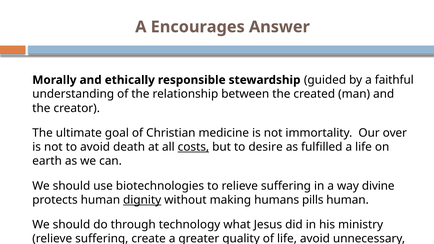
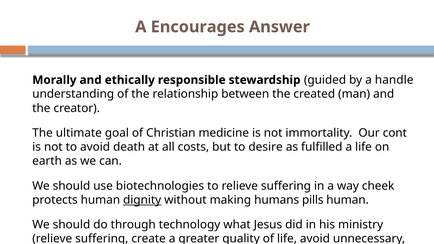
faithful: faithful -> handle (394, 80)
over: over -> cont (395, 133)
costs underline: present -> none (193, 147)
divine: divine -> cheek (378, 186)
